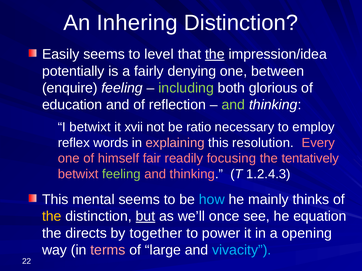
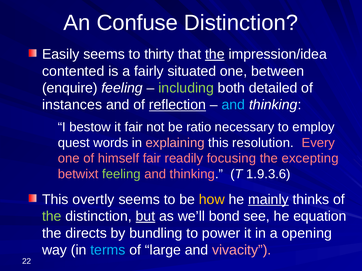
Inhering: Inhering -> Confuse (137, 23)
level: level -> thirty (159, 54)
potentially: potentially -> contented (73, 71)
denying: denying -> situated (192, 71)
glorious: glorious -> detailed (273, 88)
education: education -> instances (72, 105)
reflection underline: none -> present (177, 105)
and colour: light green -> light blue (233, 105)
I betwixt: betwixt -> bestow (90, 127)
it xvii: xvii -> fair (134, 127)
reflex: reflex -> quest (74, 143)
tentatively: tentatively -> excepting (310, 159)
1.2.4.3: 1.2.4.3 -> 1.9.3.6 (268, 174)
mental: mental -> overtly (93, 200)
how colour: light blue -> yellow (212, 200)
mainly underline: none -> present (268, 200)
the colour: yellow -> light green (52, 217)
once: once -> bond (224, 217)
together: together -> bundling (156, 234)
terms colour: pink -> light blue (108, 250)
vivacity colour: light blue -> pink (242, 250)
